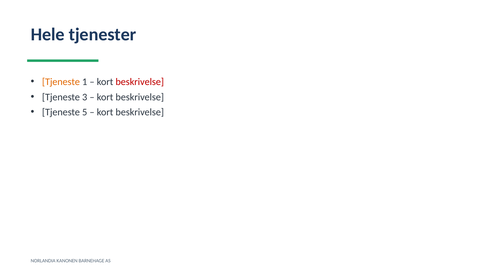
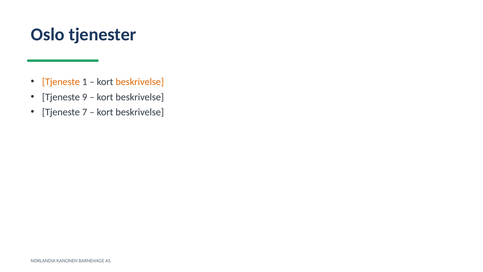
Hele: Hele -> Oslo (48, 34)
beskrivelse colour: red -> orange (140, 82)
3: 3 -> 9 (85, 97)
5: 5 -> 7 (85, 112)
